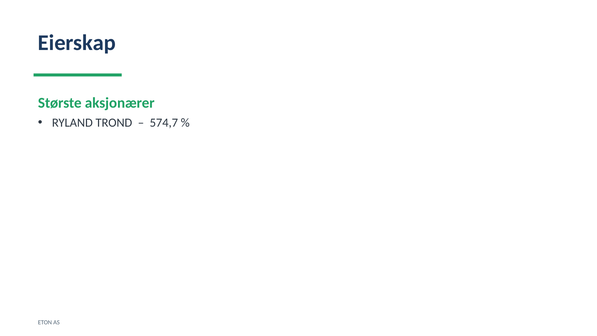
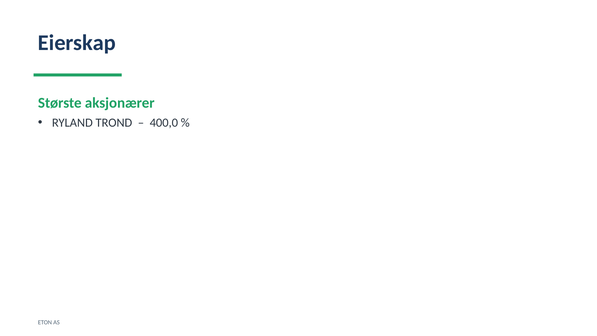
574,7: 574,7 -> 400,0 (164, 123)
